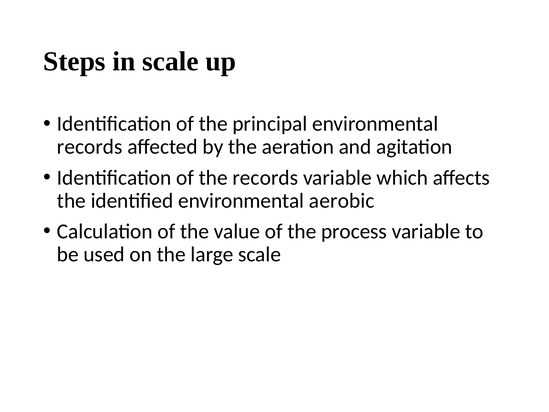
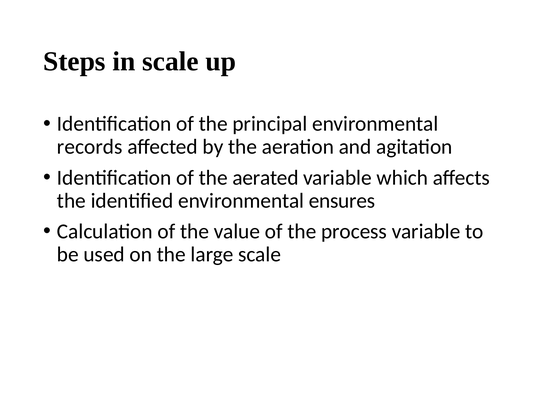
the records: records -> aerated (265, 178)
aerobic: aerobic -> ensures (342, 201)
